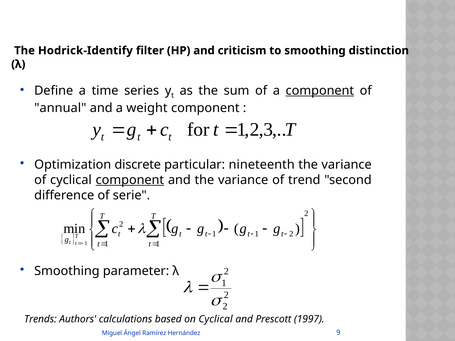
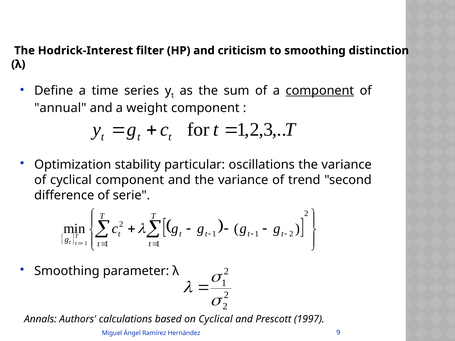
Hodrick-Identify: Hodrick-Identify -> Hodrick-Interest (85, 51)
discrete: discrete -> stability (138, 165)
nineteenth: nineteenth -> oscillations (262, 165)
component underline: present -> none (130, 180)
Trends: Trends -> Annals (40, 319)
